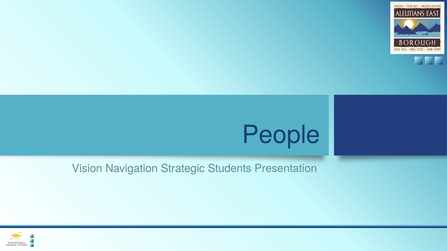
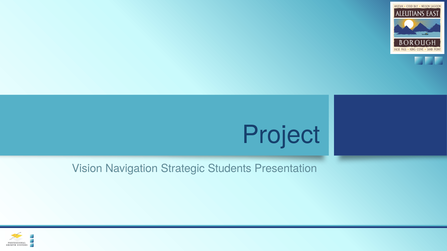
People: People -> Project (281, 135)
